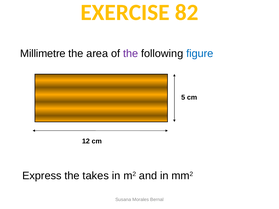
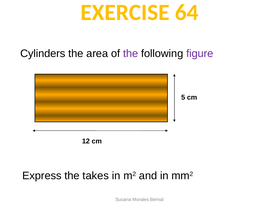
82: 82 -> 64 (187, 13)
Millimetre: Millimetre -> Cylinders (43, 54)
figure colour: blue -> purple (200, 54)
